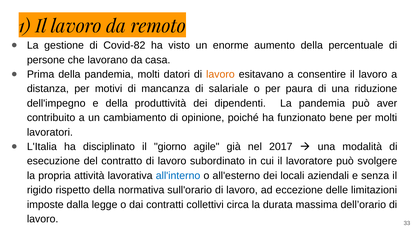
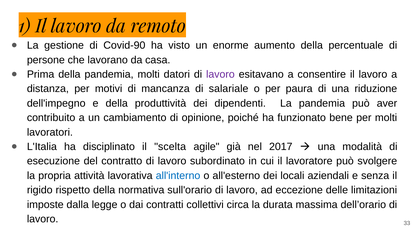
Covid-82: Covid-82 -> Covid-90 (124, 45)
lavoro colour: orange -> purple (220, 74)
giorno: giorno -> scelta (170, 147)
